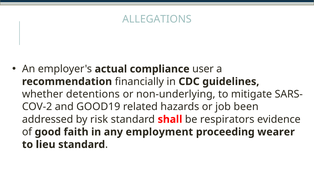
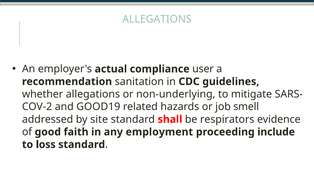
financially: financially -> sanitation (139, 81)
whether detentions: detentions -> allegations (93, 94)
been: been -> smell (246, 107)
risk: risk -> site (99, 119)
wearer: wearer -> include (276, 132)
lieu: lieu -> loss (46, 144)
